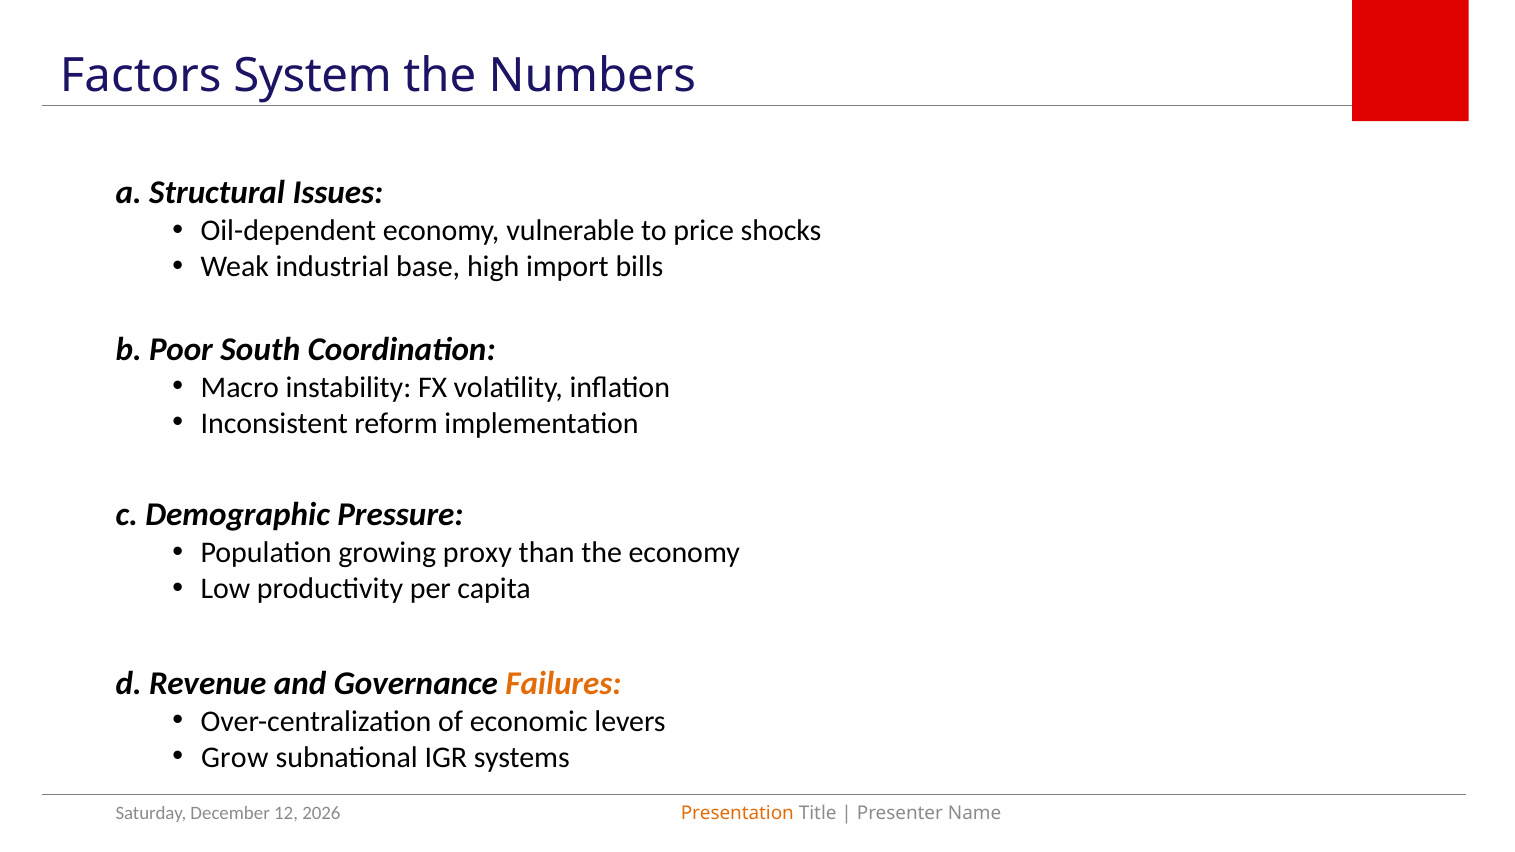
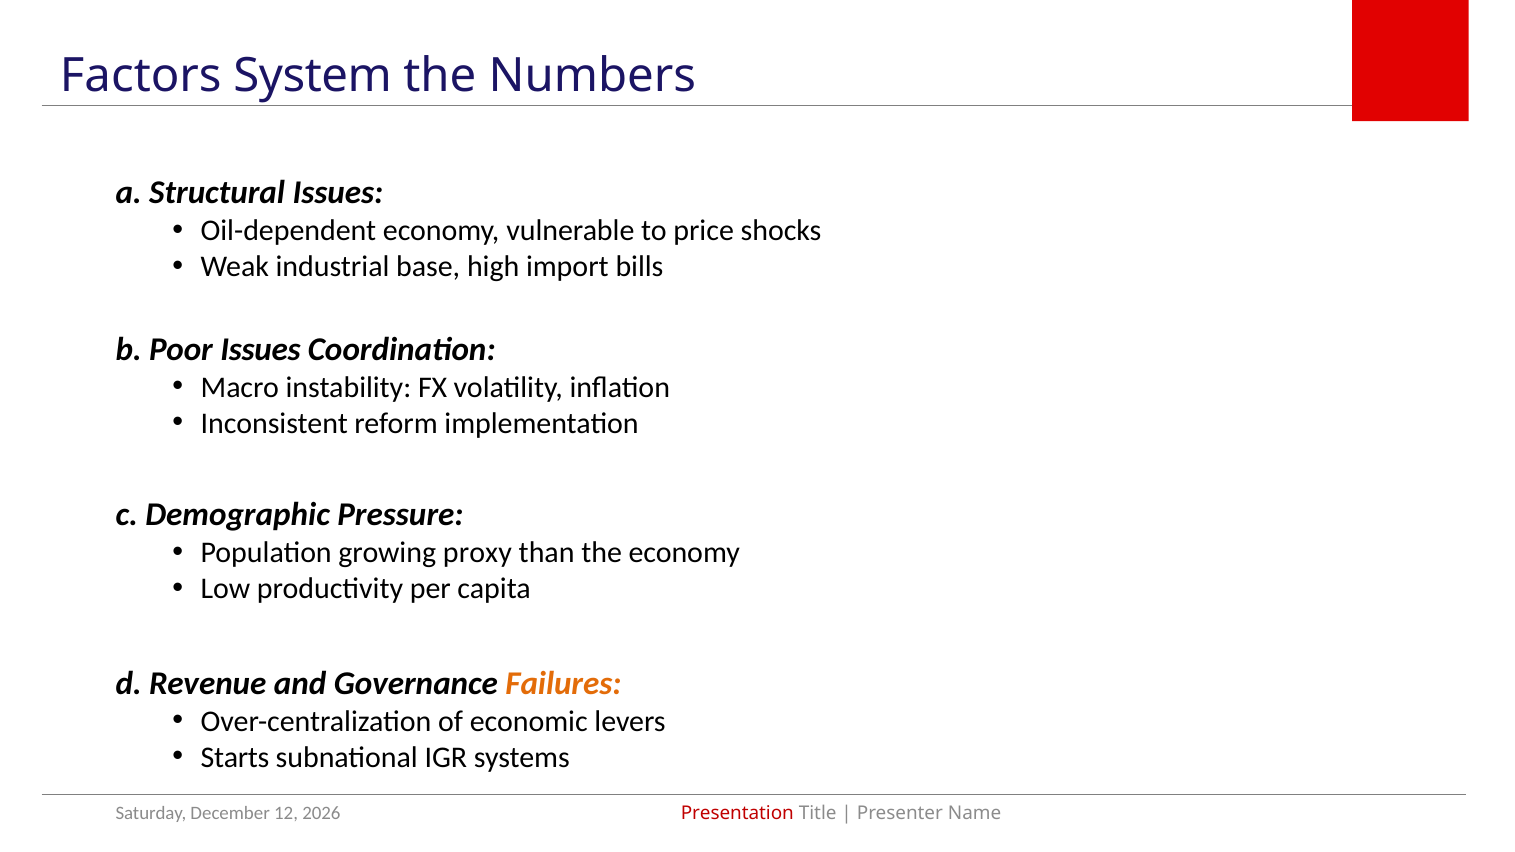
Poor South: South -> Issues (261, 350)
Grow: Grow -> Starts (235, 758)
Presentation colour: orange -> red (737, 814)
